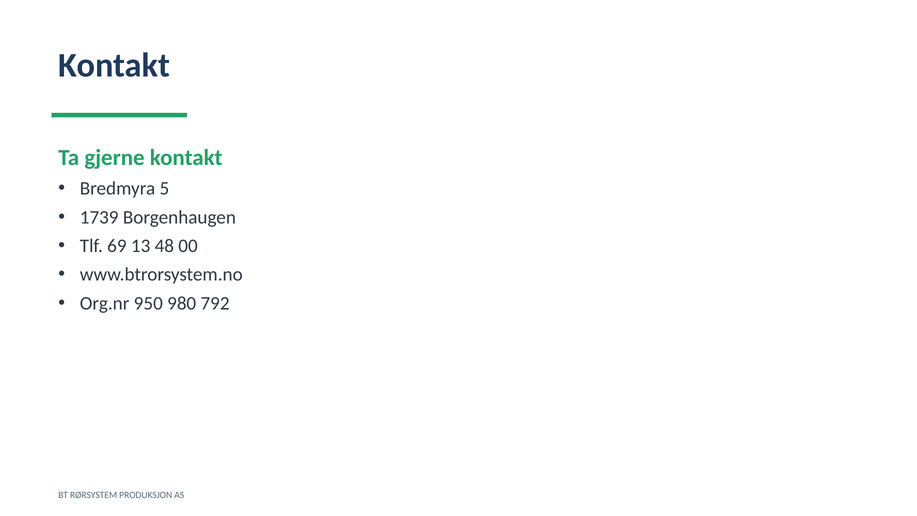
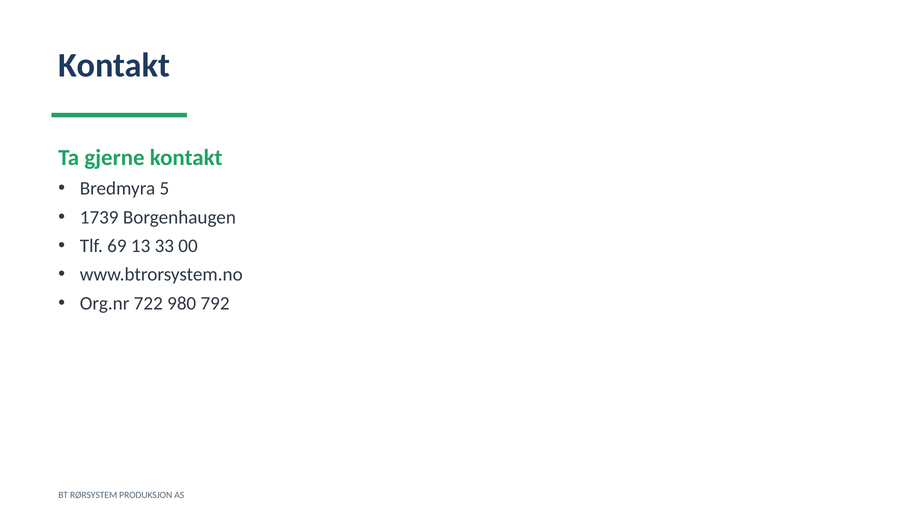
48: 48 -> 33 (164, 246)
950: 950 -> 722 (148, 303)
